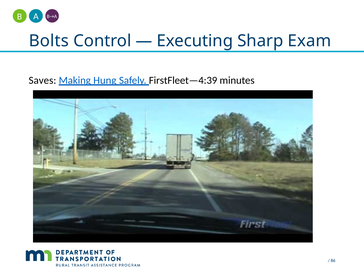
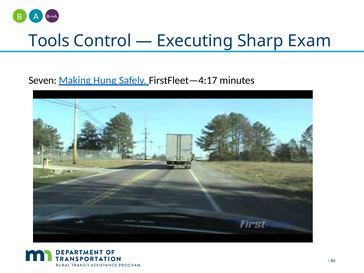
Bolts: Bolts -> Tools (49, 41)
Saves: Saves -> Seven (43, 80)
FirstFleet—4:39: FirstFleet—4:39 -> FirstFleet—4:17 (183, 80)
